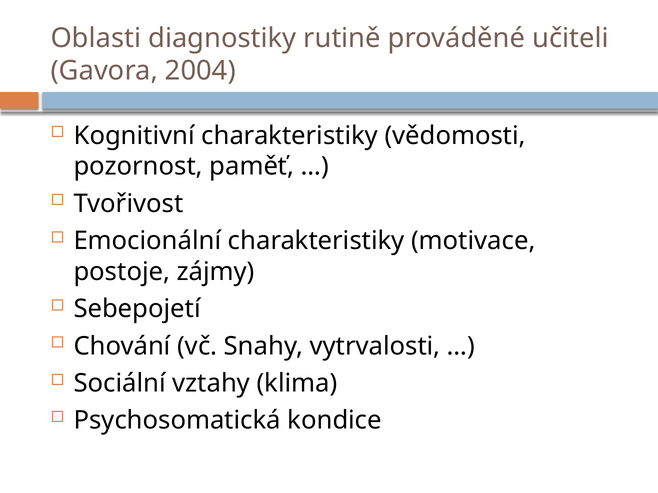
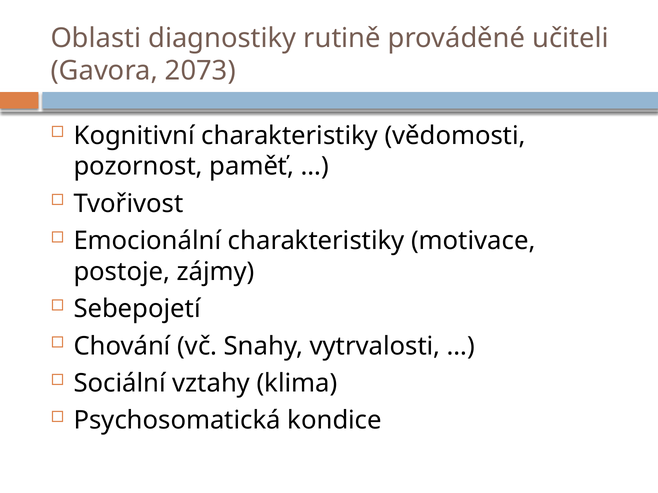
2004: 2004 -> 2073 (200, 71)
